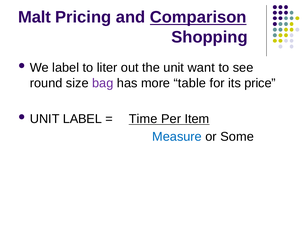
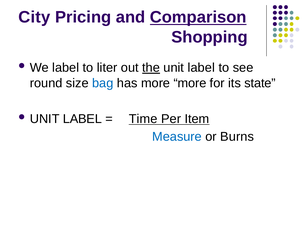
Malt: Malt -> City (34, 17)
the underline: none -> present (151, 68)
want: want -> label (201, 68)
bag colour: purple -> blue (103, 83)
more table: table -> more (190, 83)
price: price -> state (260, 83)
Some: Some -> Burns (237, 136)
